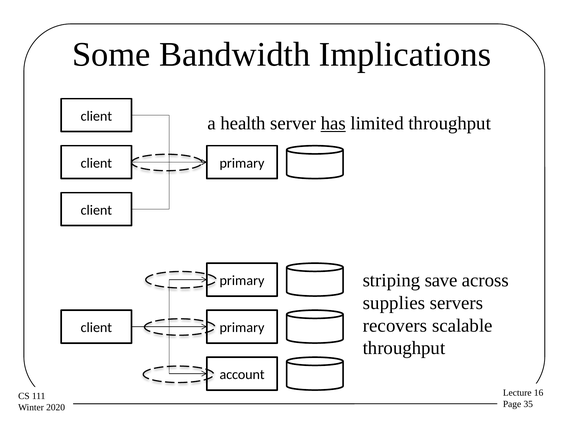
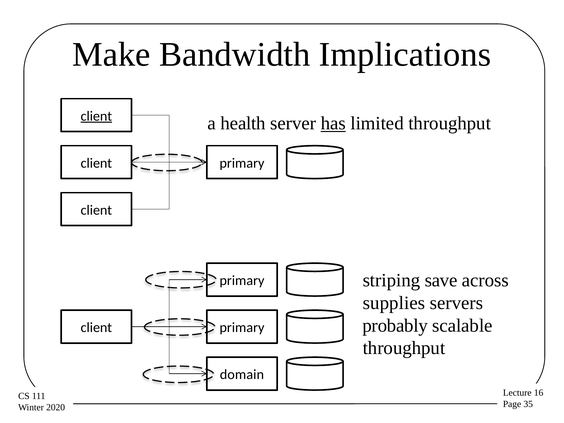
Some: Some -> Make (111, 55)
client underline: none -> present (96, 116)
recovers: recovers -> probably (395, 326)
account: account -> domain (242, 375)
